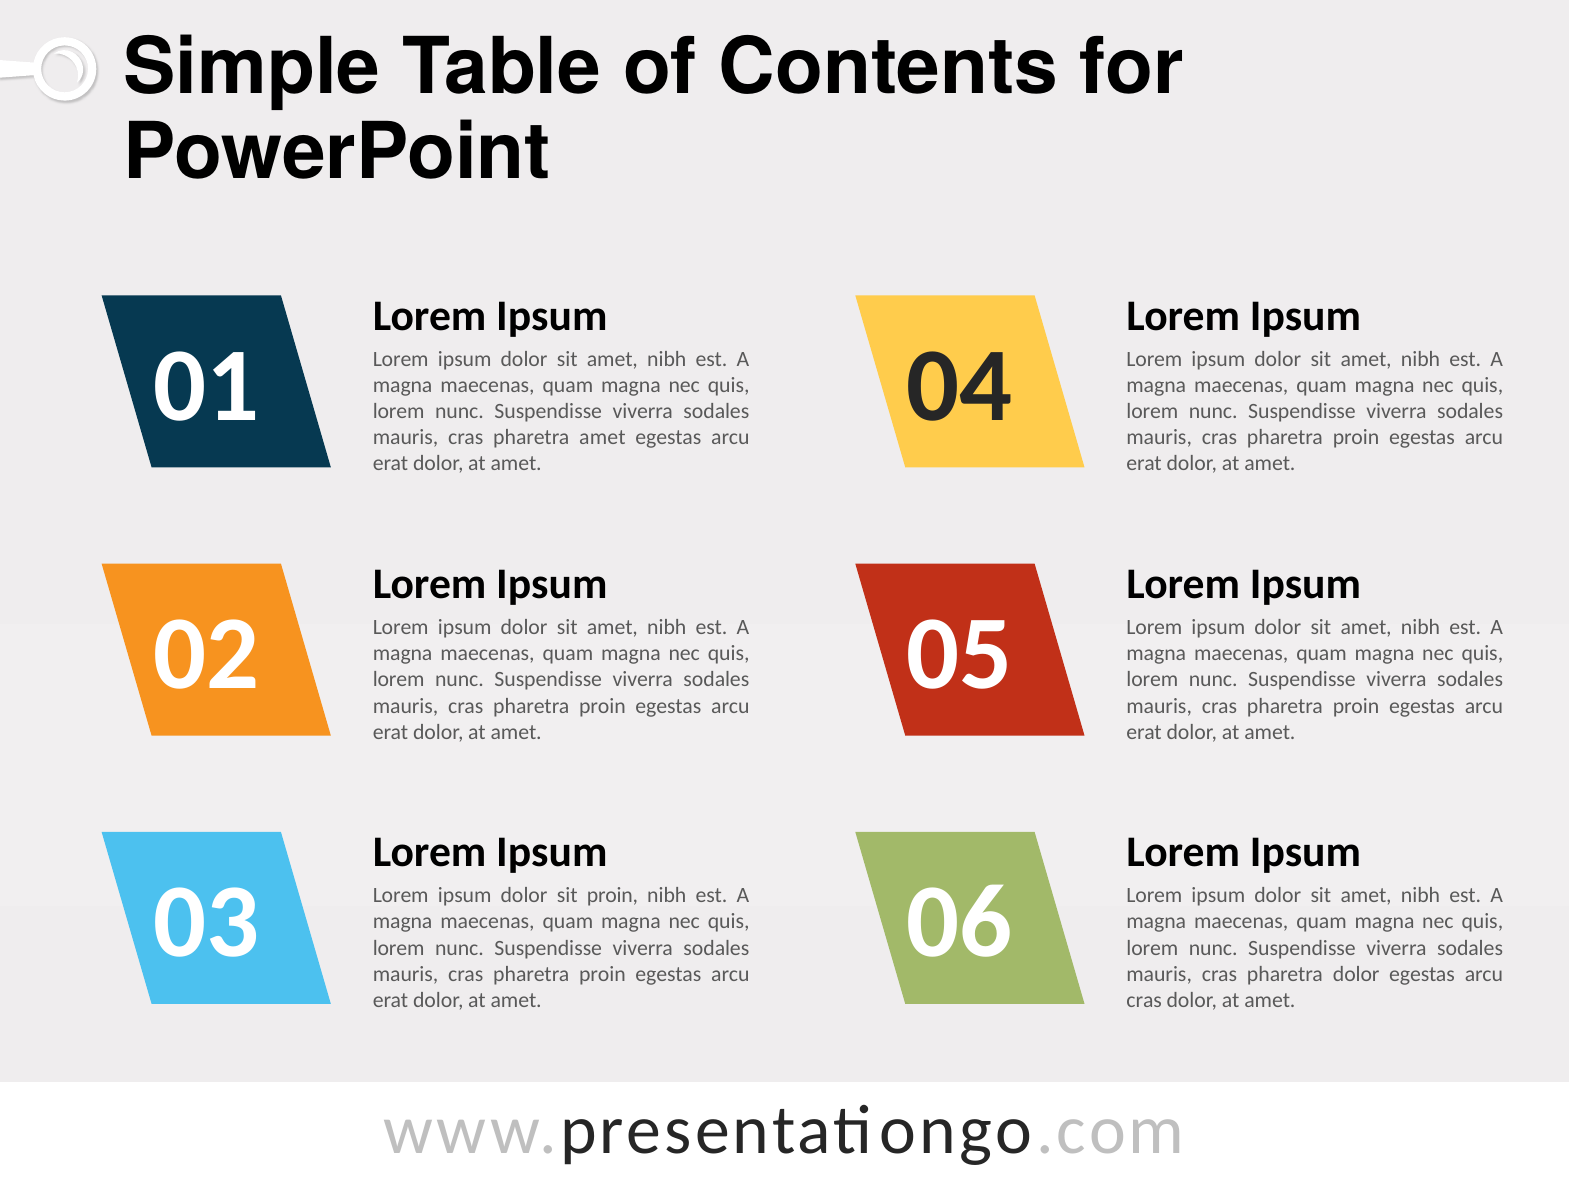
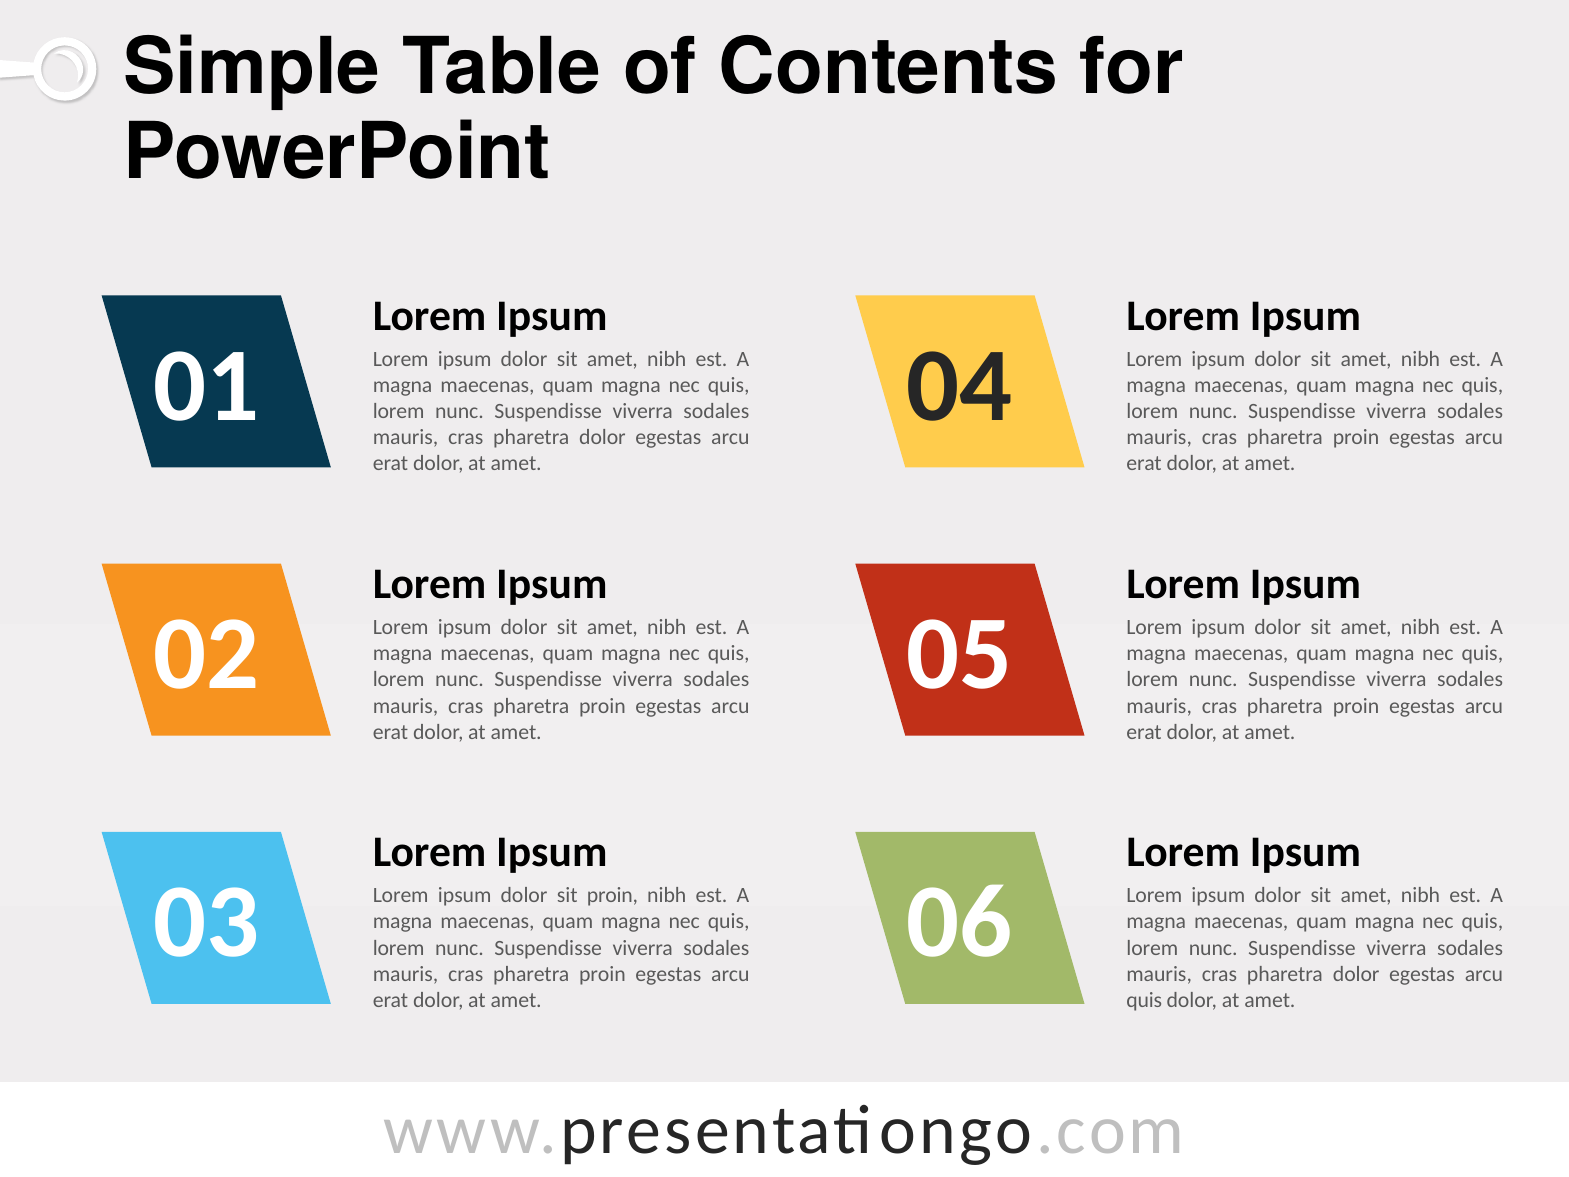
amet: amet -> dolor (603, 437)
cras: cras -> quis (1144, 1000)
